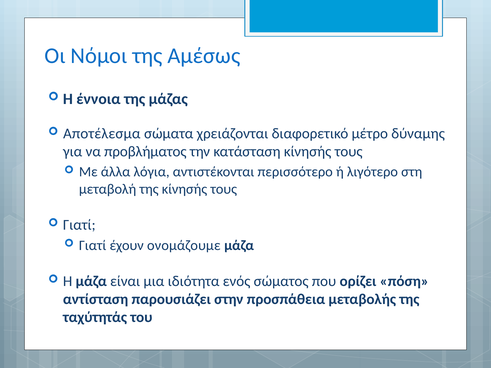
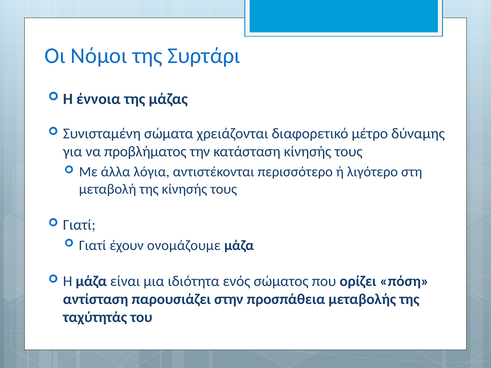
Αμέσως: Αμέσως -> Συρτάρι (204, 56)
Αποτέλεσμα: Αποτέλεσμα -> Συνισταμένη (102, 134)
